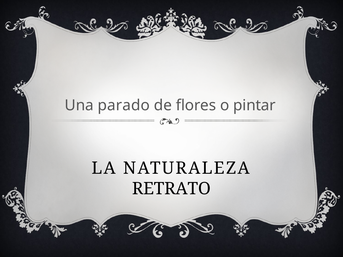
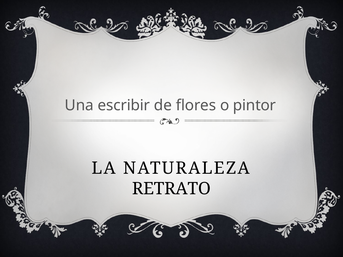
parado: parado -> escribir (124, 105)
pintar: pintar -> pintor (254, 105)
